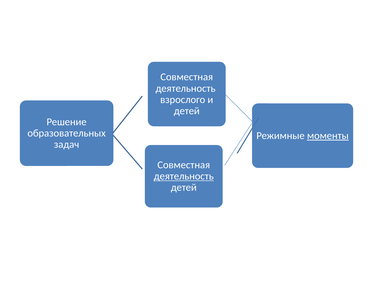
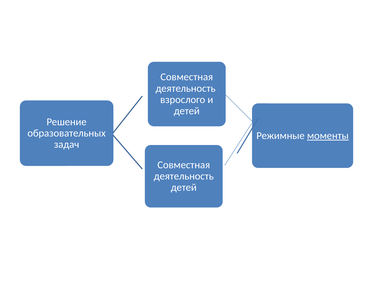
деятельность underline: present -> none (184, 176)
